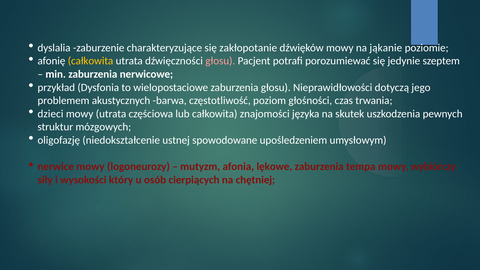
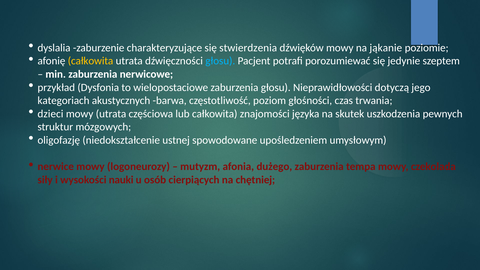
zakłopotanie: zakłopotanie -> stwierdzenia (248, 48)
głosu colour: pink -> light blue (220, 61)
problemem: problemem -> kategoriach (63, 101)
lękowe: lękowe -> dużego (274, 167)
wybiórczy: wybiórczy -> czekolada (433, 167)
który: który -> nauki (121, 180)
